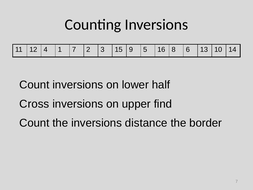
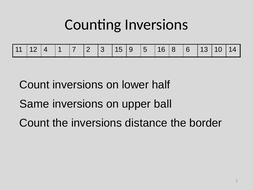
Cross: Cross -> Same (34, 104)
find: find -> ball (163, 104)
